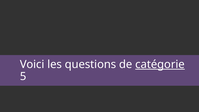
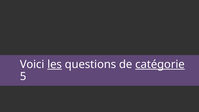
les underline: none -> present (55, 64)
